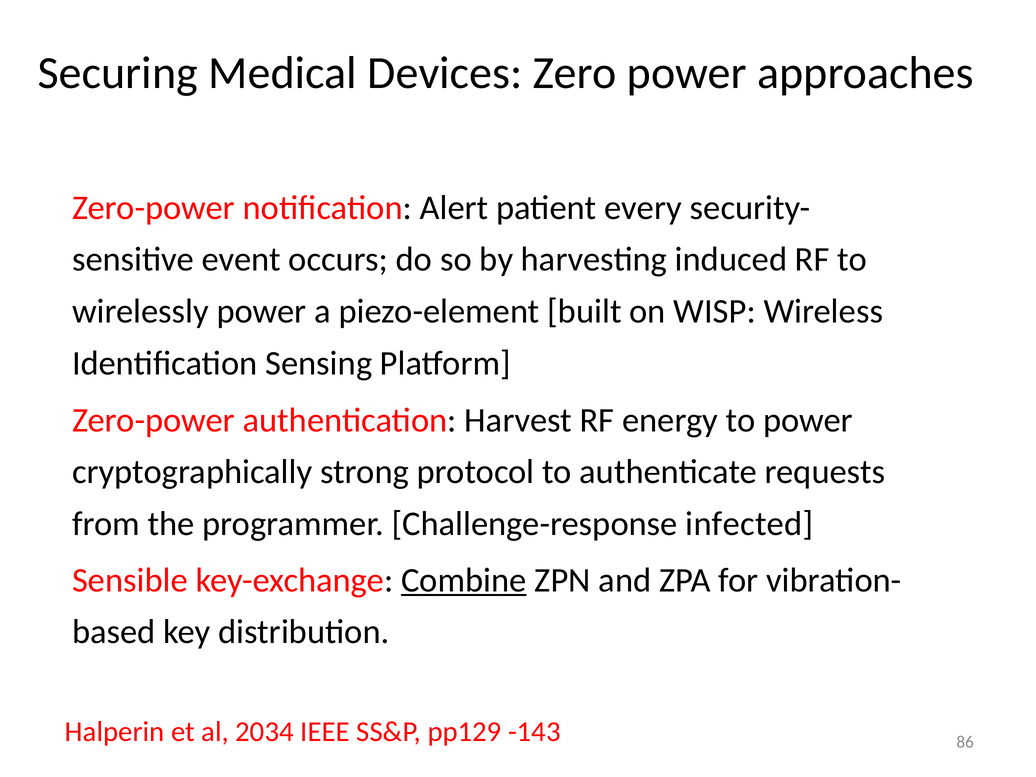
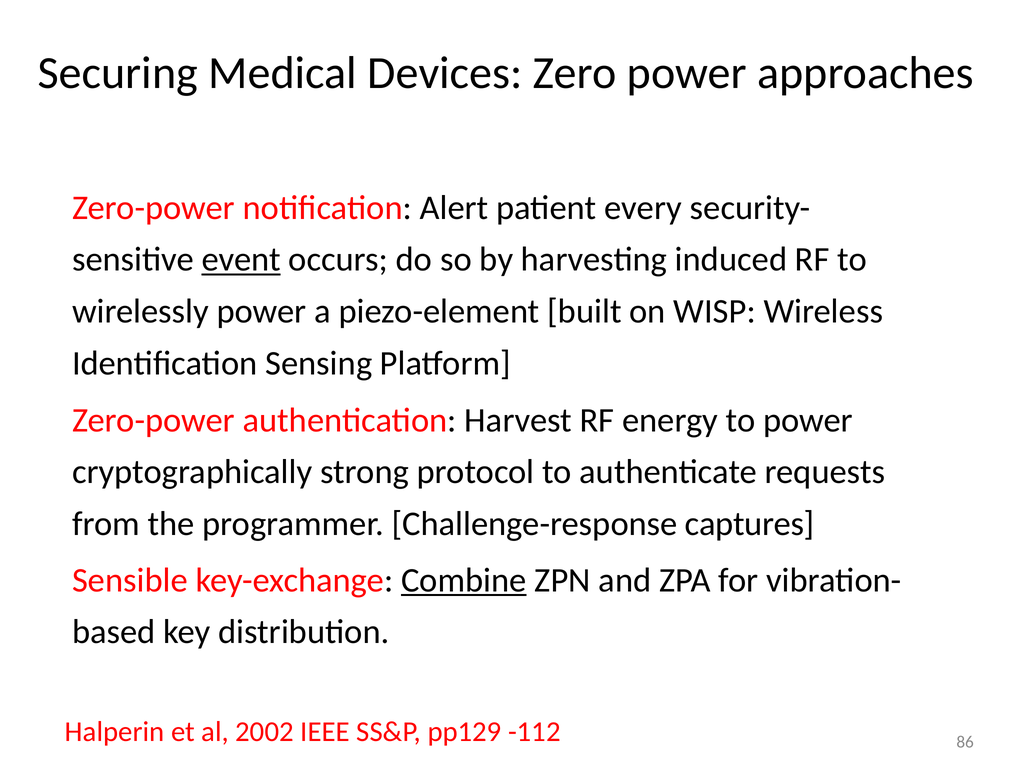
event underline: none -> present (241, 260)
infected: infected -> captures (750, 524)
2034: 2034 -> 2002 (265, 732)
-143: -143 -> -112 (534, 732)
